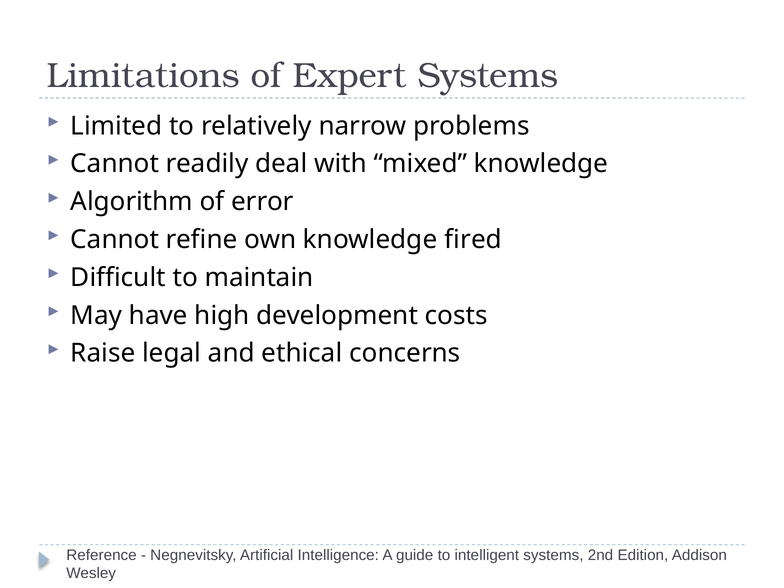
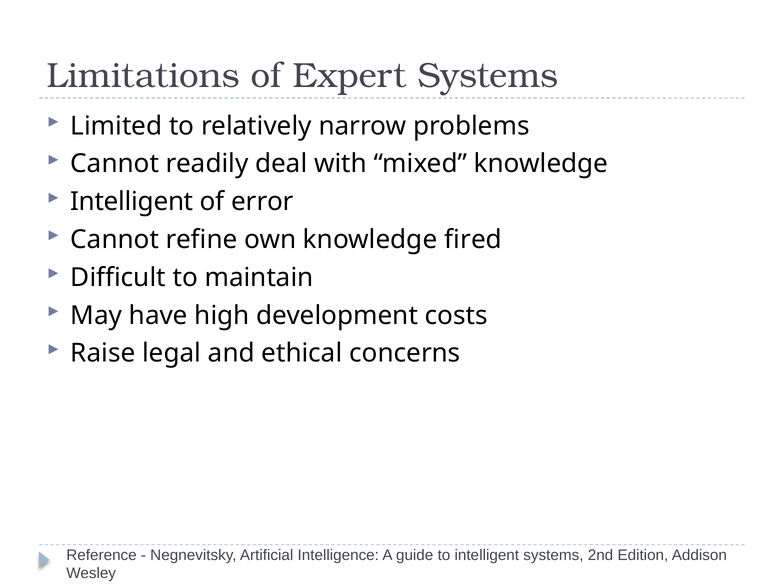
Algorithm: Algorithm -> Intelligent (132, 202)
